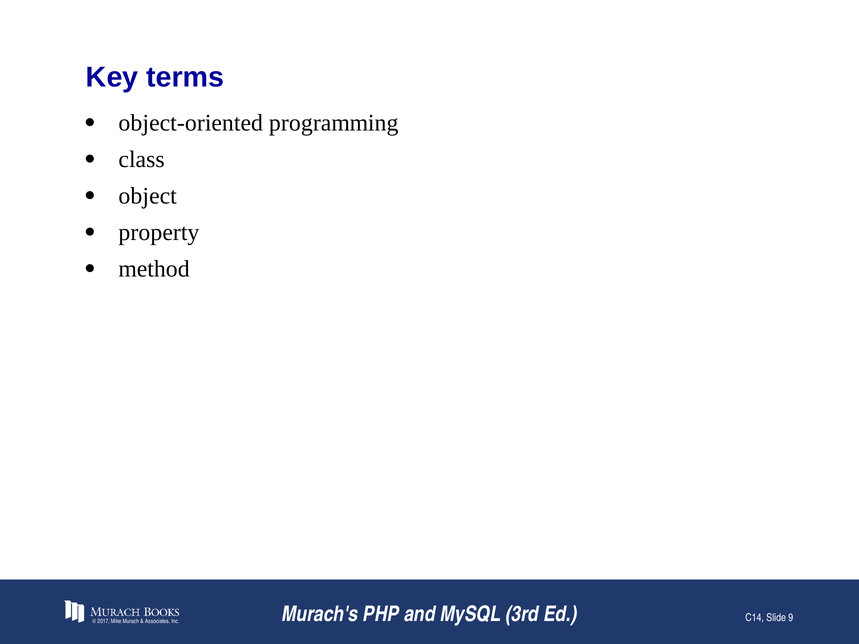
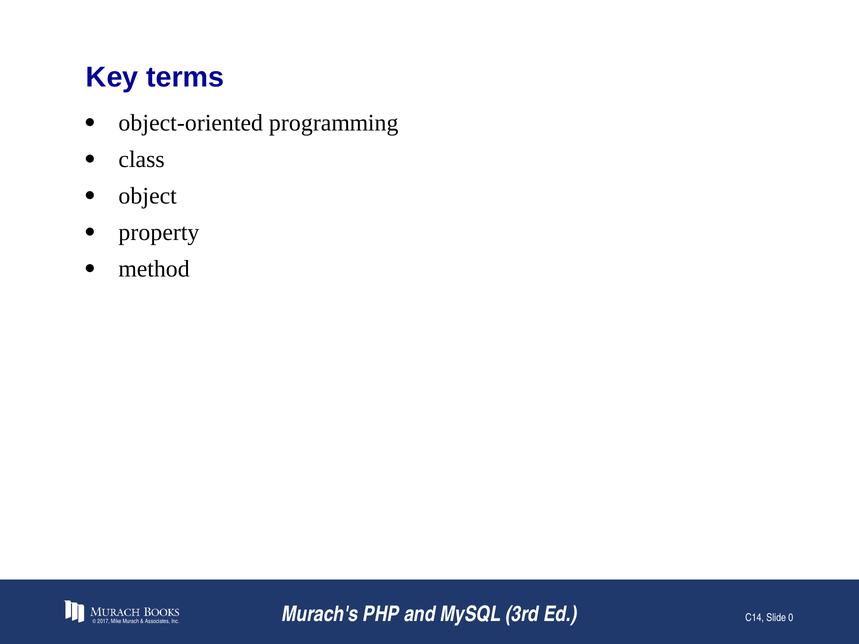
9: 9 -> 0 (791, 618)
